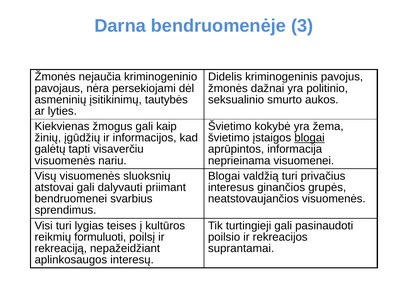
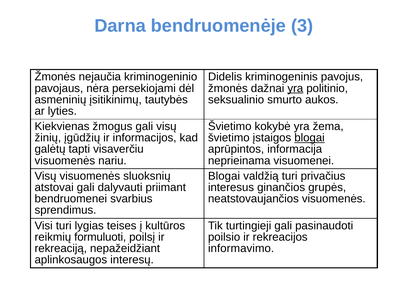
yra underline: none -> present (295, 88)
gali kaip: kaip -> visų (166, 126)
suprantamai: suprantamai -> informavimo (241, 248)
